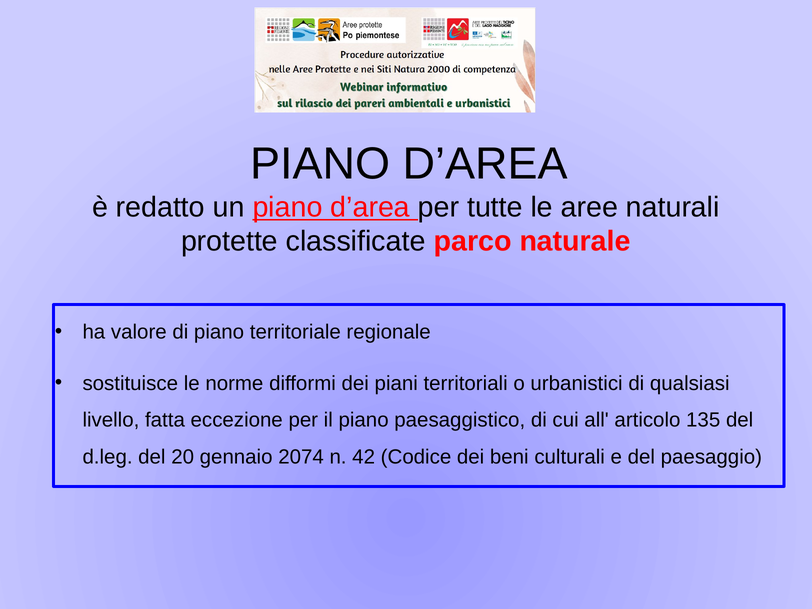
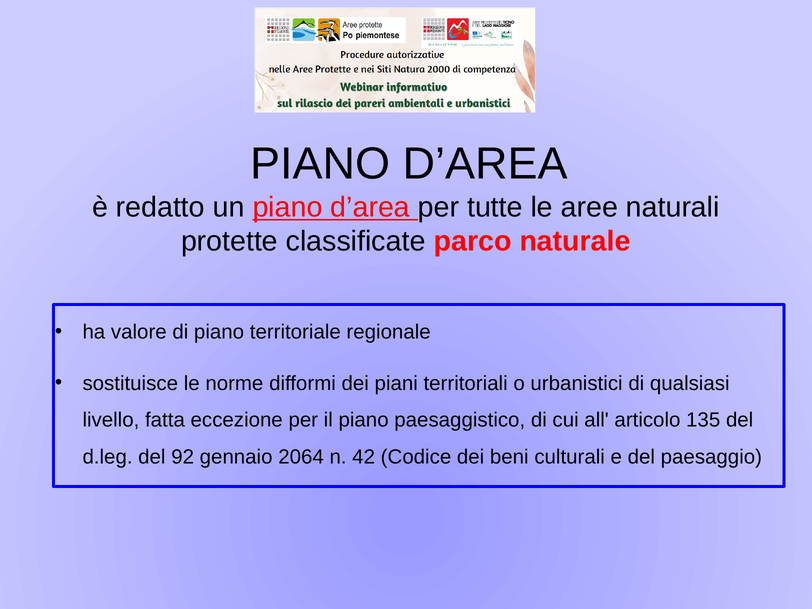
20: 20 -> 92 (183, 457)
2074: 2074 -> 2064 (301, 457)
